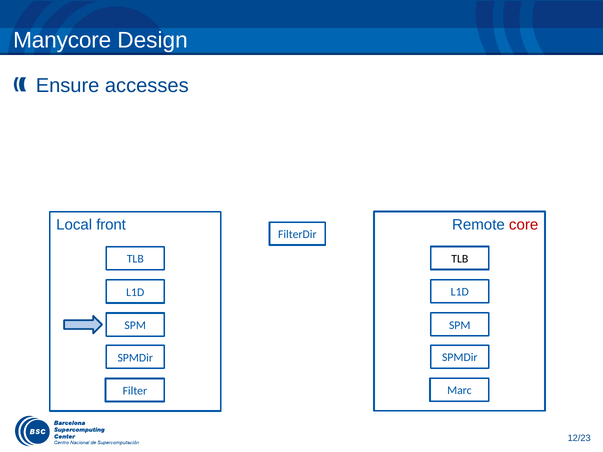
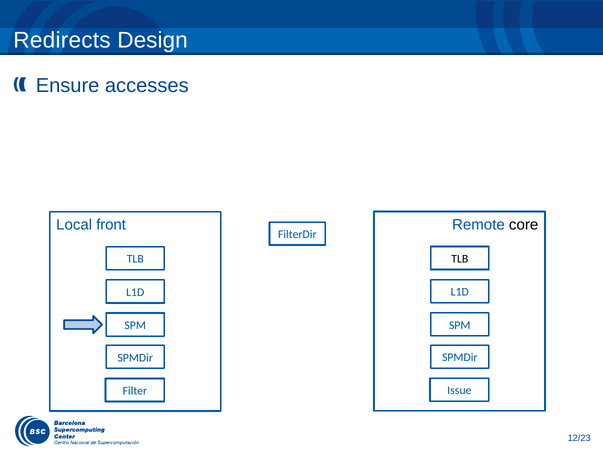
Manycore: Manycore -> Redirects (62, 40)
core colour: red -> black (524, 225)
Marc: Marc -> Issue (459, 391)
